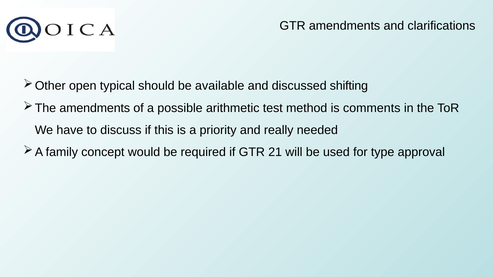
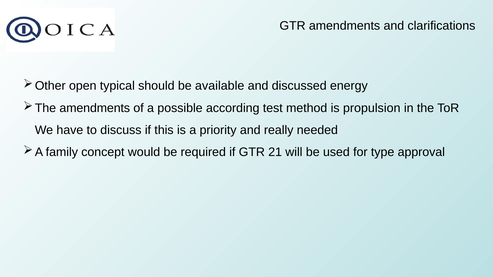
shifting: shifting -> energy (349, 86)
arithmetic: arithmetic -> according (233, 108)
comments: comments -> propulsion (372, 108)
